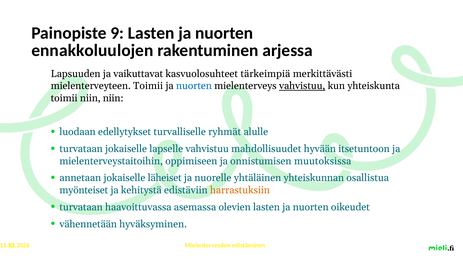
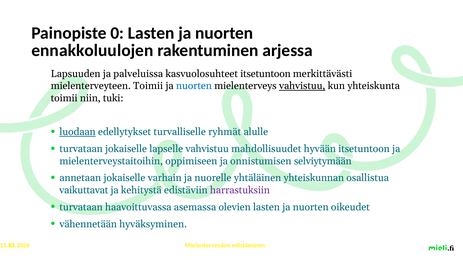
9: 9 -> 0 (117, 33)
vaikuttavat: vaikuttavat -> palveluissa (138, 74)
kasvuolosuhteet tärkeimpiä: tärkeimpiä -> itsetuntoon (265, 74)
niin niin: niin -> tuki (113, 98)
luodaan underline: none -> present (78, 132)
muutoksissa: muutoksissa -> selviytymään (323, 161)
läheiset: läheiset -> varhain (165, 178)
myönteiset: myönteiset -> vaikuttavat (84, 190)
harrastuksiin colour: orange -> purple (240, 190)
